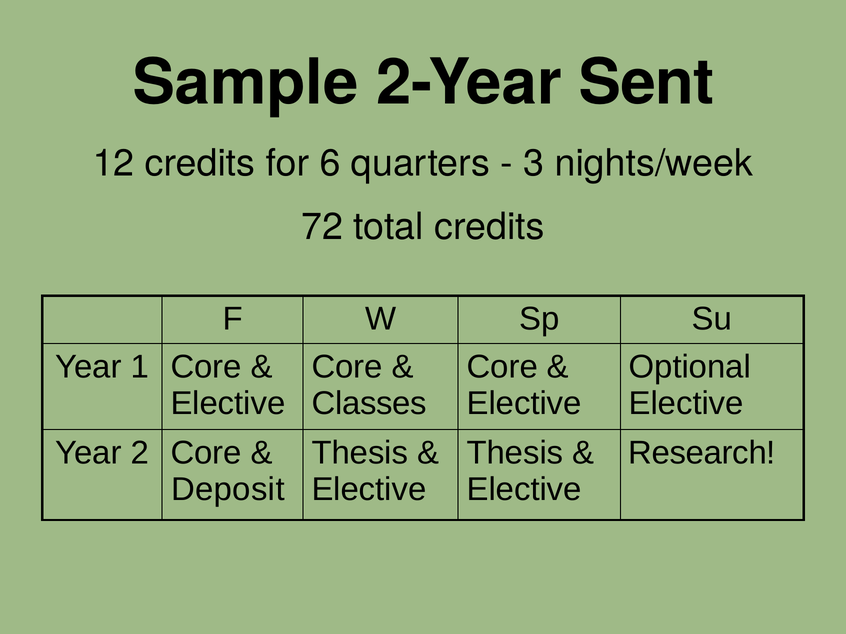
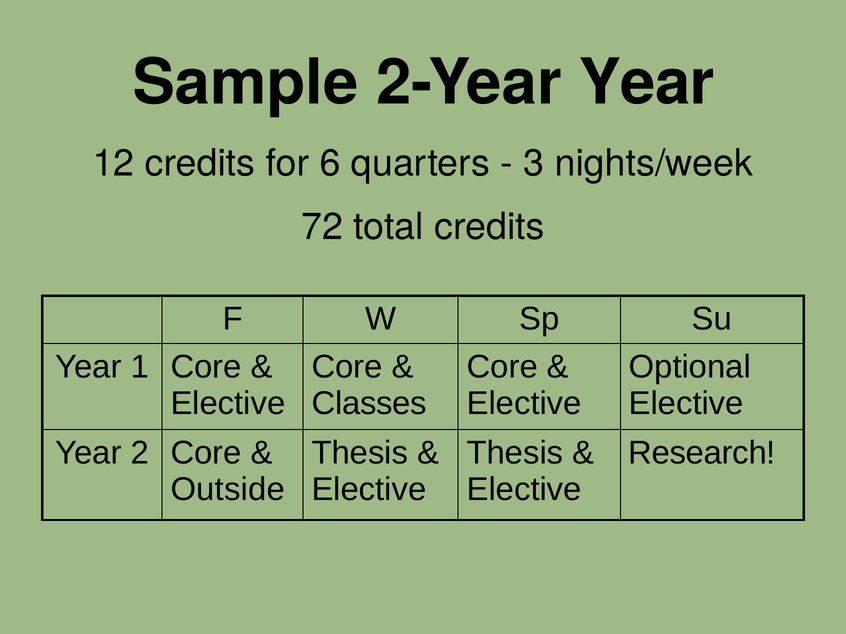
2-Year Sent: Sent -> Year (647, 83)
Deposit: Deposit -> Outside (228, 490)
